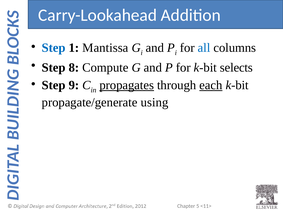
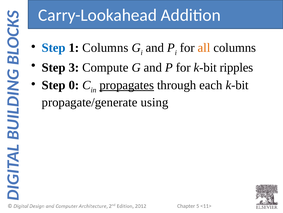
1 Mantissa: Mantissa -> Columns (105, 48)
all colour: blue -> orange (204, 48)
8: 8 -> 3 (74, 67)
selects: selects -> ripples (236, 67)
9: 9 -> 0 (74, 85)
each underline: present -> none (211, 85)
